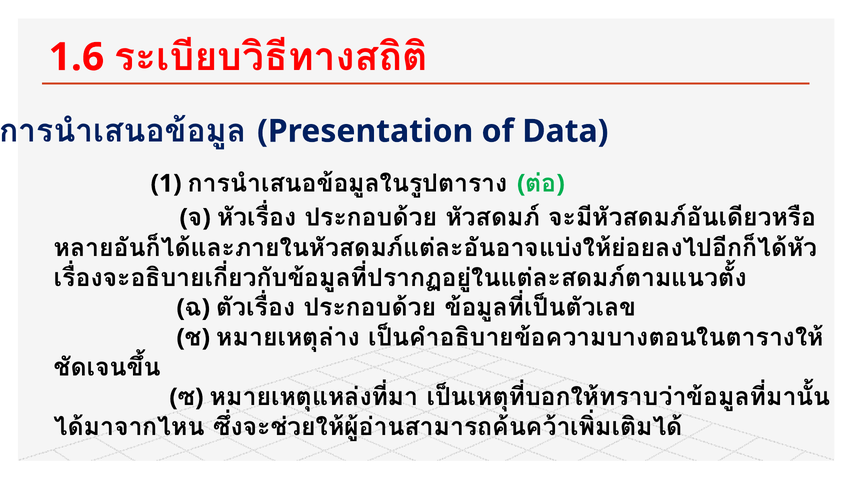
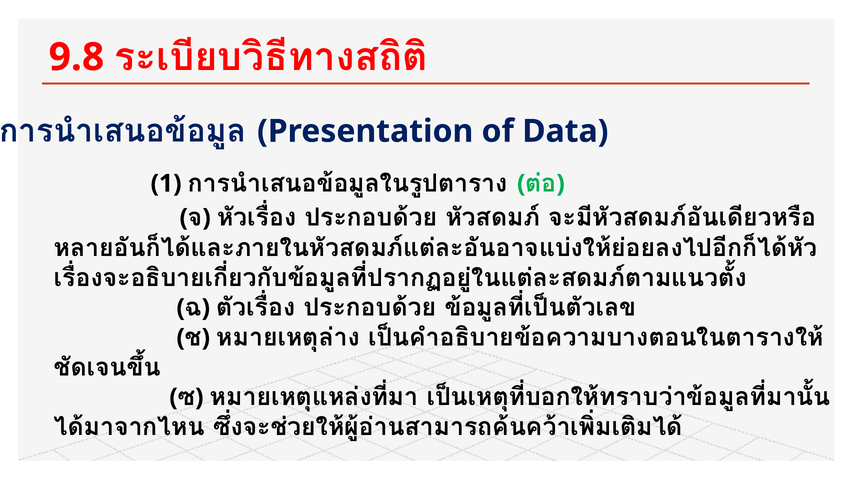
1.6: 1.6 -> 9.8 (76, 57)
